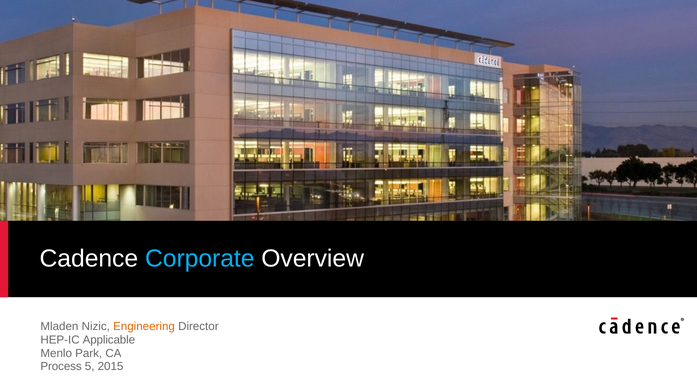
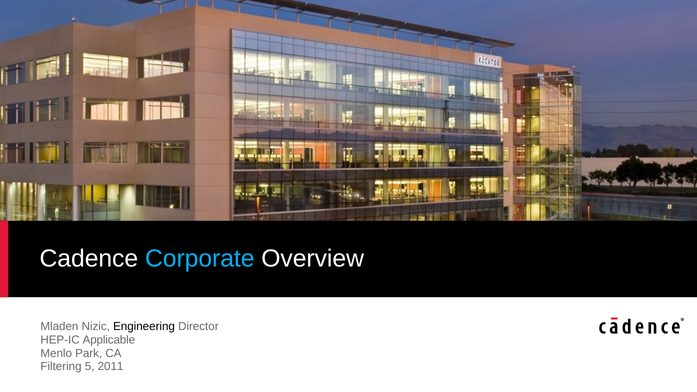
Engineering colour: orange -> black (144, 327)
Process: Process -> Filtering (61, 367)
2015: 2015 -> 2011 (111, 367)
